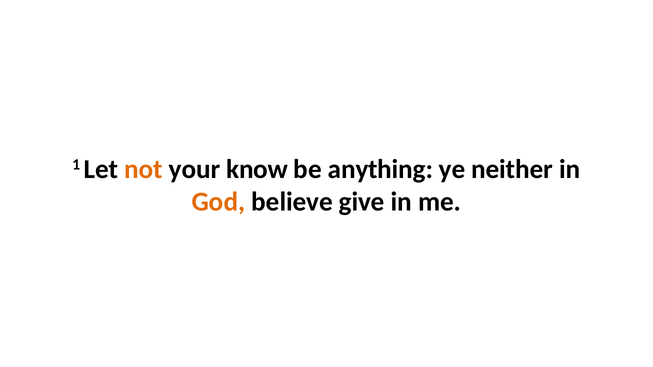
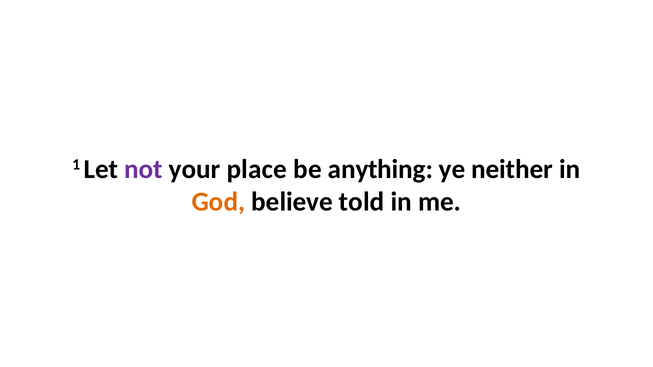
not colour: orange -> purple (144, 169)
know: know -> place (257, 169)
give: give -> told (362, 202)
